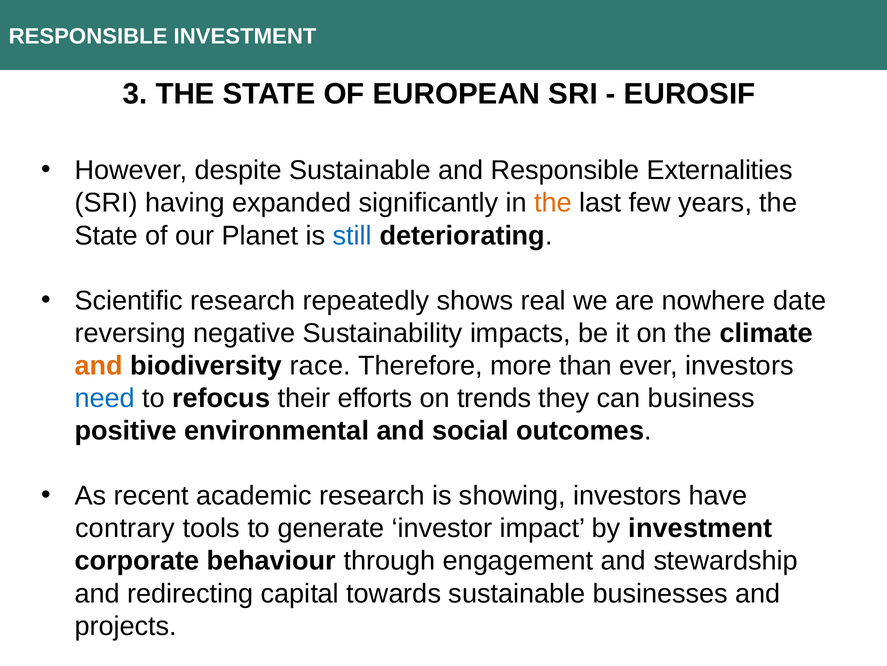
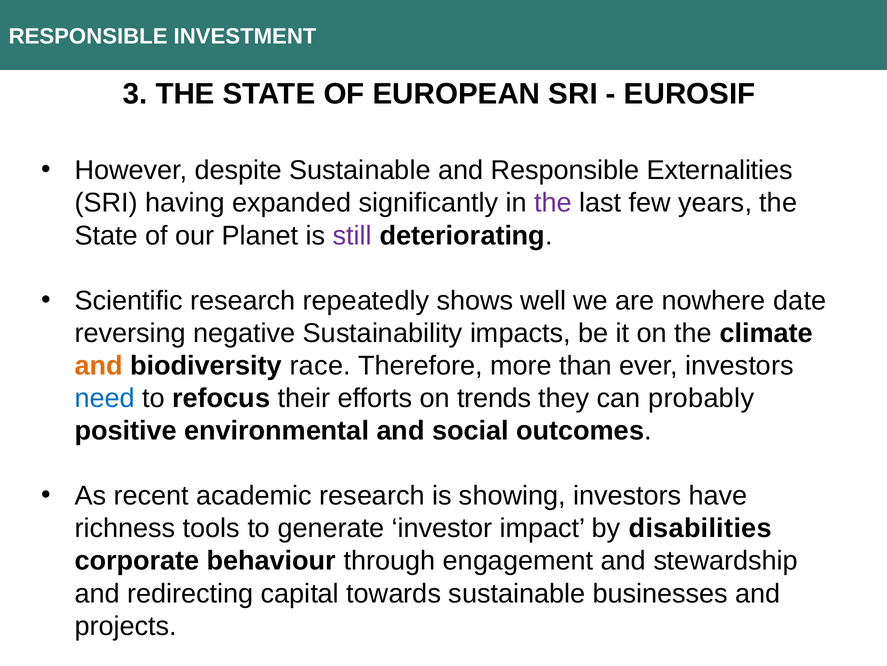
the colour: orange -> purple (553, 203)
still colour: blue -> purple (352, 235)
real: real -> well (543, 300)
business: business -> probably (701, 398)
contrary: contrary -> richness (125, 528)
by investment: investment -> disabilities (700, 528)
